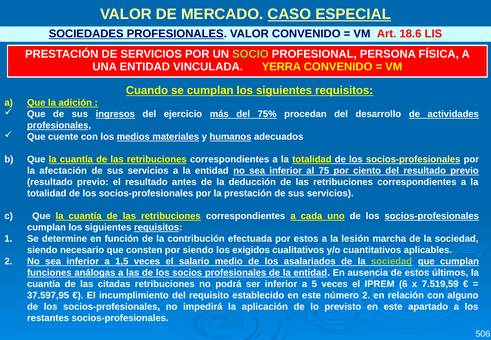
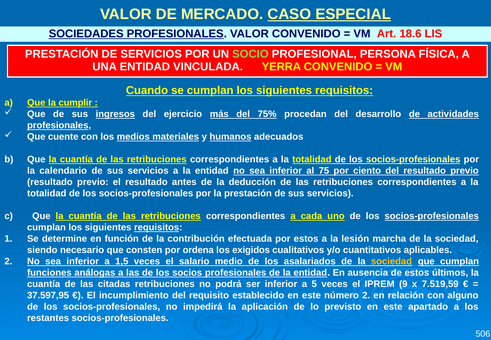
adición: adición -> cumplir (75, 103)
afectación: afectación -> calendario (63, 171)
por siendo: siendo -> ordena (198, 250)
sociedad colour: light green -> yellow (391, 261)
6: 6 -> 9 (403, 284)
